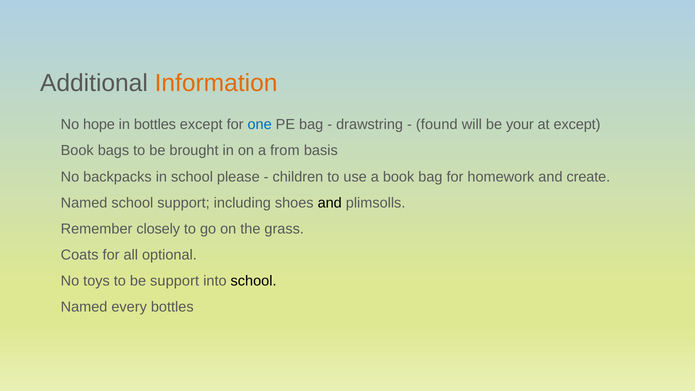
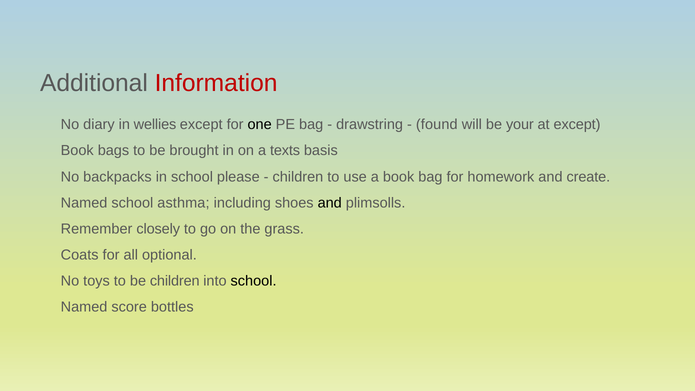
Information colour: orange -> red (216, 83)
hope: hope -> diary (99, 125)
in bottles: bottles -> wellies (155, 125)
one colour: blue -> black (260, 125)
from: from -> texts (285, 151)
school support: support -> asthma (183, 203)
be support: support -> children (175, 281)
every: every -> score (129, 307)
